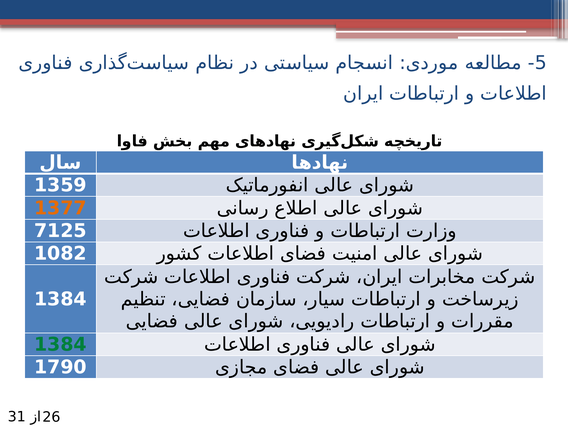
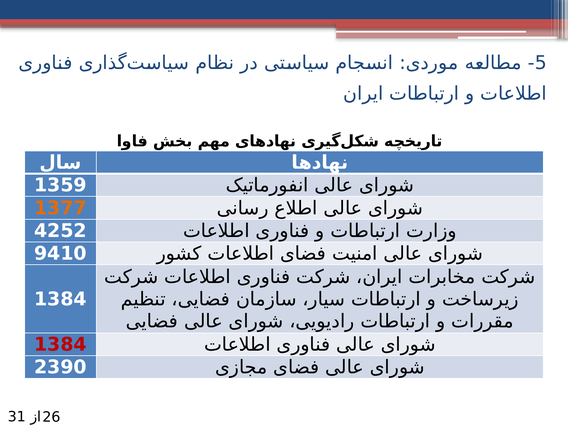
7125: 7125 -> 4252 (60, 231)
1082: 1082 -> 9410 (60, 254)
1384 colour: green -> red (60, 345)
1790: 1790 -> 2390 (60, 367)
